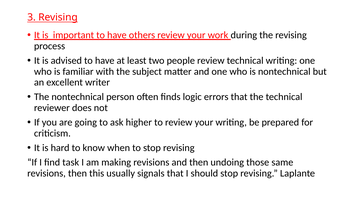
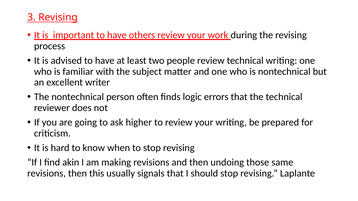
task: task -> akin (71, 163)
